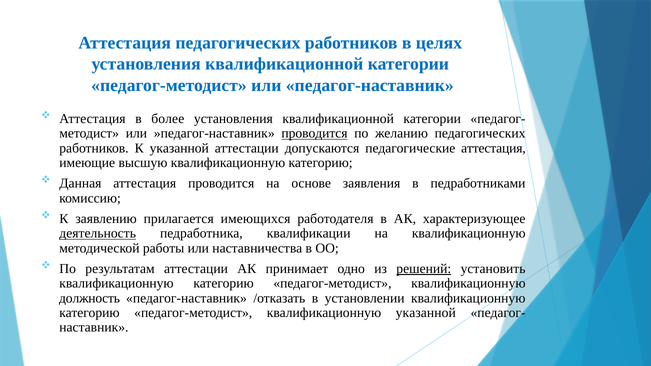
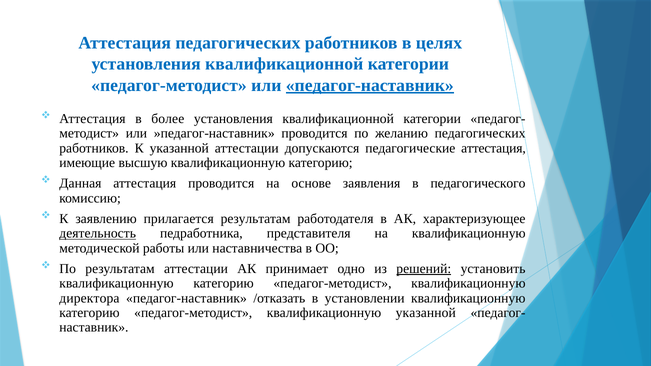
педагог-наставник underline: none -> present (370, 85)
проводится underline: present -> none (315, 133)
педработниками: педработниками -> педагогического (478, 183)
прилагается имеющихся: имеющихся -> результатам (256, 219)
квалификации: квалификации -> представителя (309, 234)
должность: должность -> директора (89, 298)
